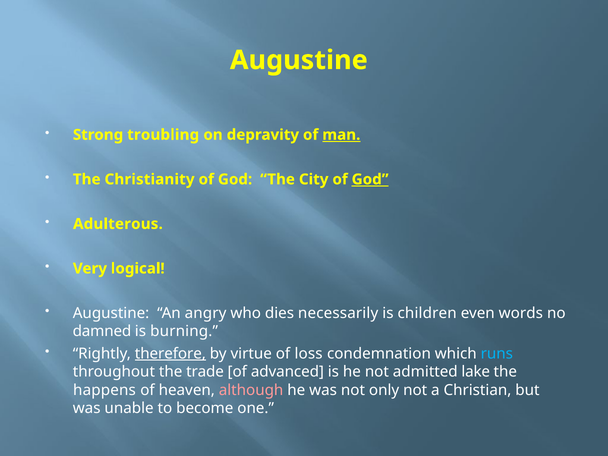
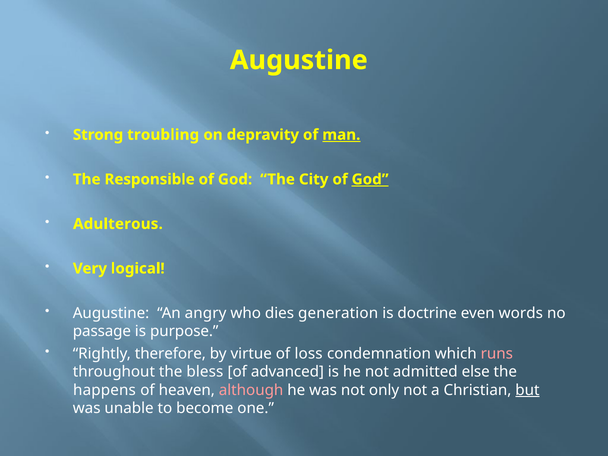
Christianity: Christianity -> Responsible (150, 179)
necessarily: necessarily -> generation (338, 313)
children: children -> doctrine (427, 313)
damned: damned -> passage (102, 331)
burning: burning -> purpose (184, 331)
therefore underline: present -> none (170, 354)
runs colour: light blue -> pink (497, 354)
trade: trade -> bless (205, 372)
lake: lake -> else (476, 372)
but underline: none -> present (527, 390)
